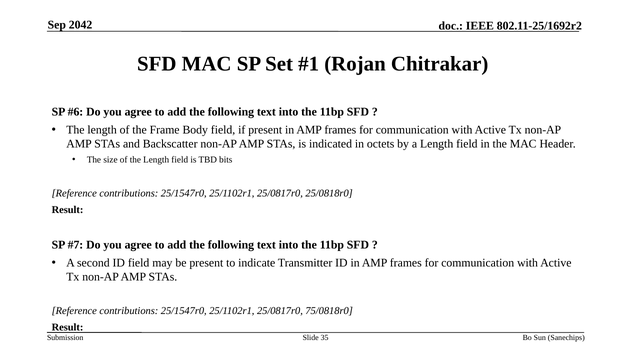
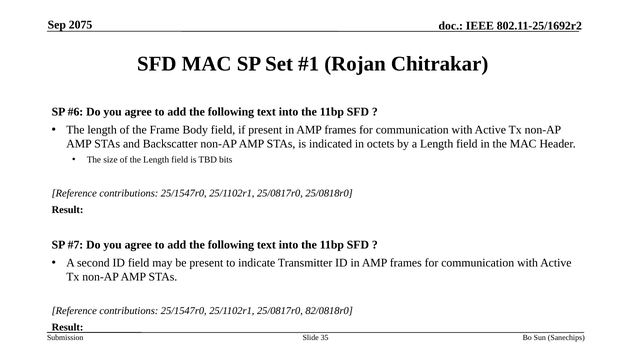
2042: 2042 -> 2075 (81, 25)
75/0818r0: 75/0818r0 -> 82/0818r0 (329, 311)
